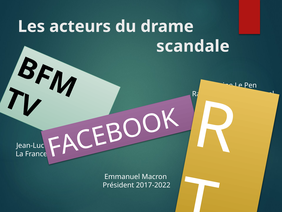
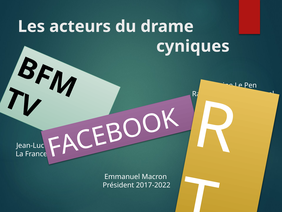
scandale: scandale -> cyniques (193, 46)
